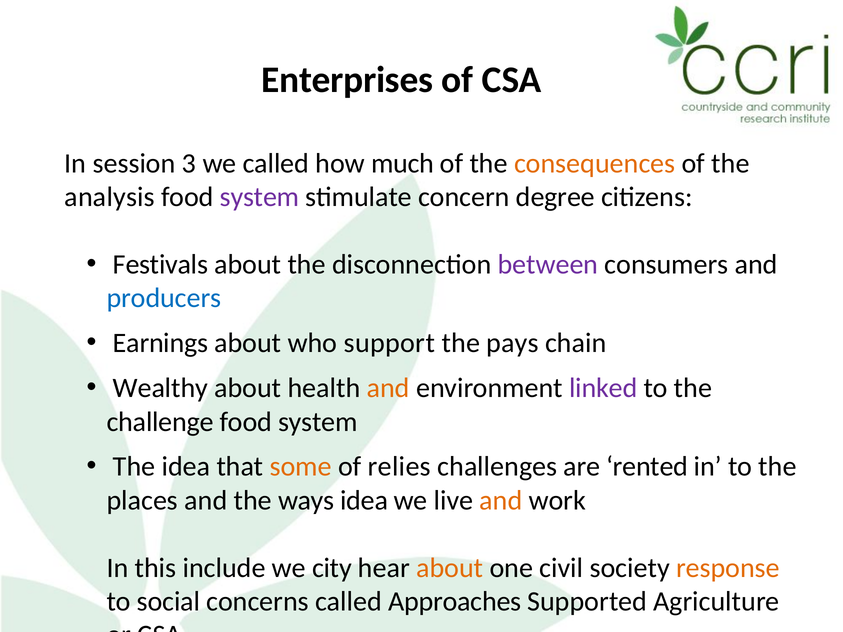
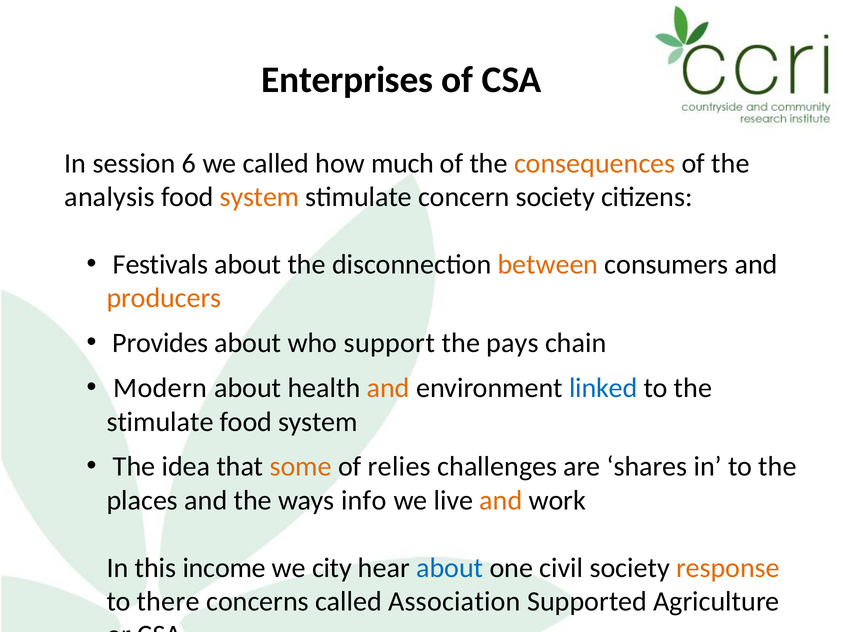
3: 3 -> 6 (189, 163)
system colour: purple -> orange (260, 197)
concern degree: degree -> society (555, 197)
between colour: purple -> orange (548, 265)
producers colour: blue -> orange (164, 298)
Earnings: Earnings -> Provides (160, 343)
Wealthy: Wealthy -> Modern (160, 388)
linked colour: purple -> blue (603, 388)
challenge: challenge -> stimulate (160, 422)
rented: rented -> shares (647, 467)
ways idea: idea -> info (364, 501)
include: include -> income (224, 568)
about colour: orange -> blue (450, 568)
social: social -> there (168, 602)
Approaches: Approaches -> Association (455, 602)
